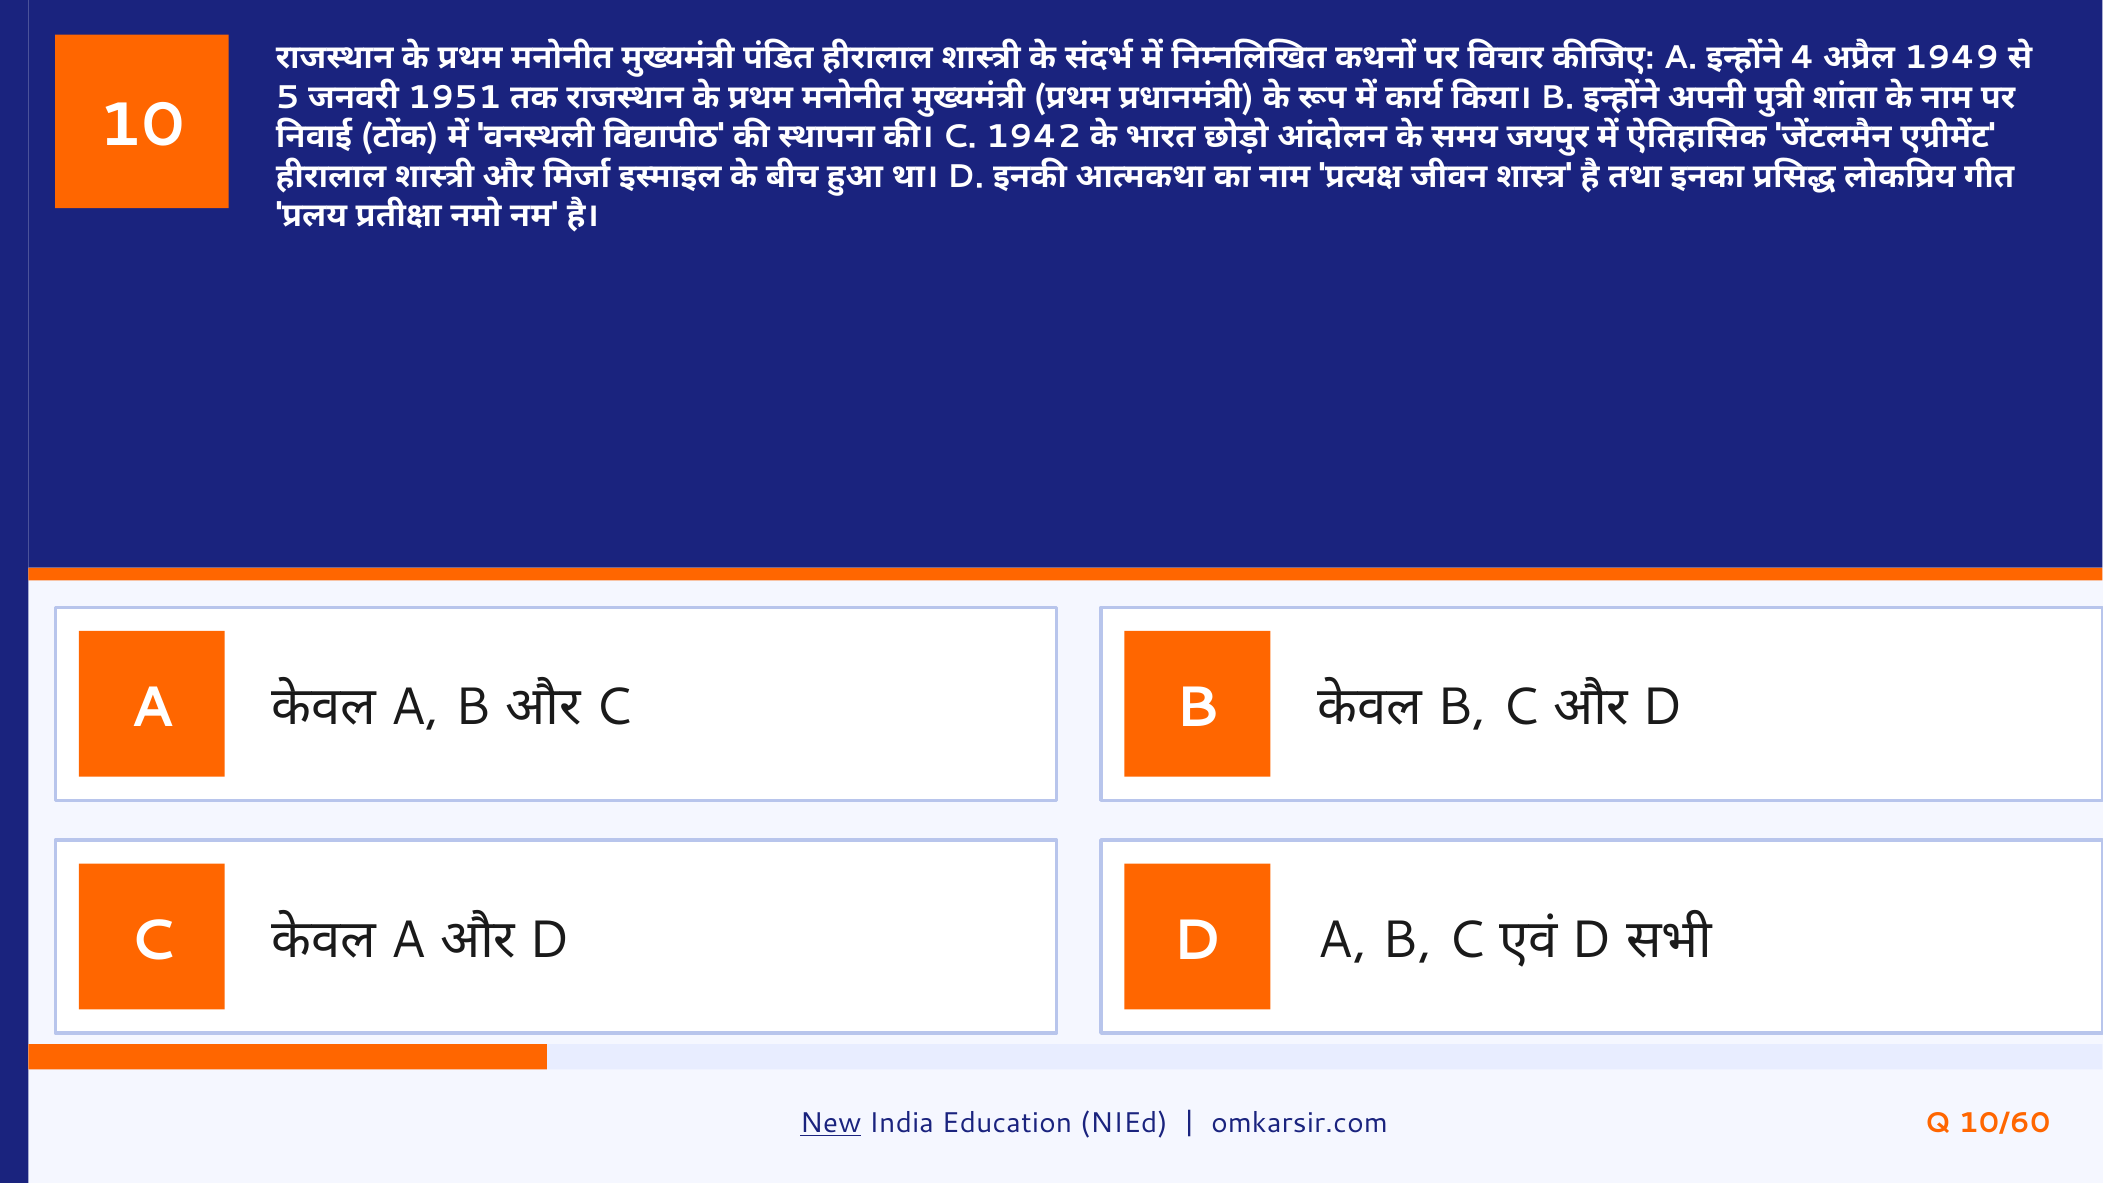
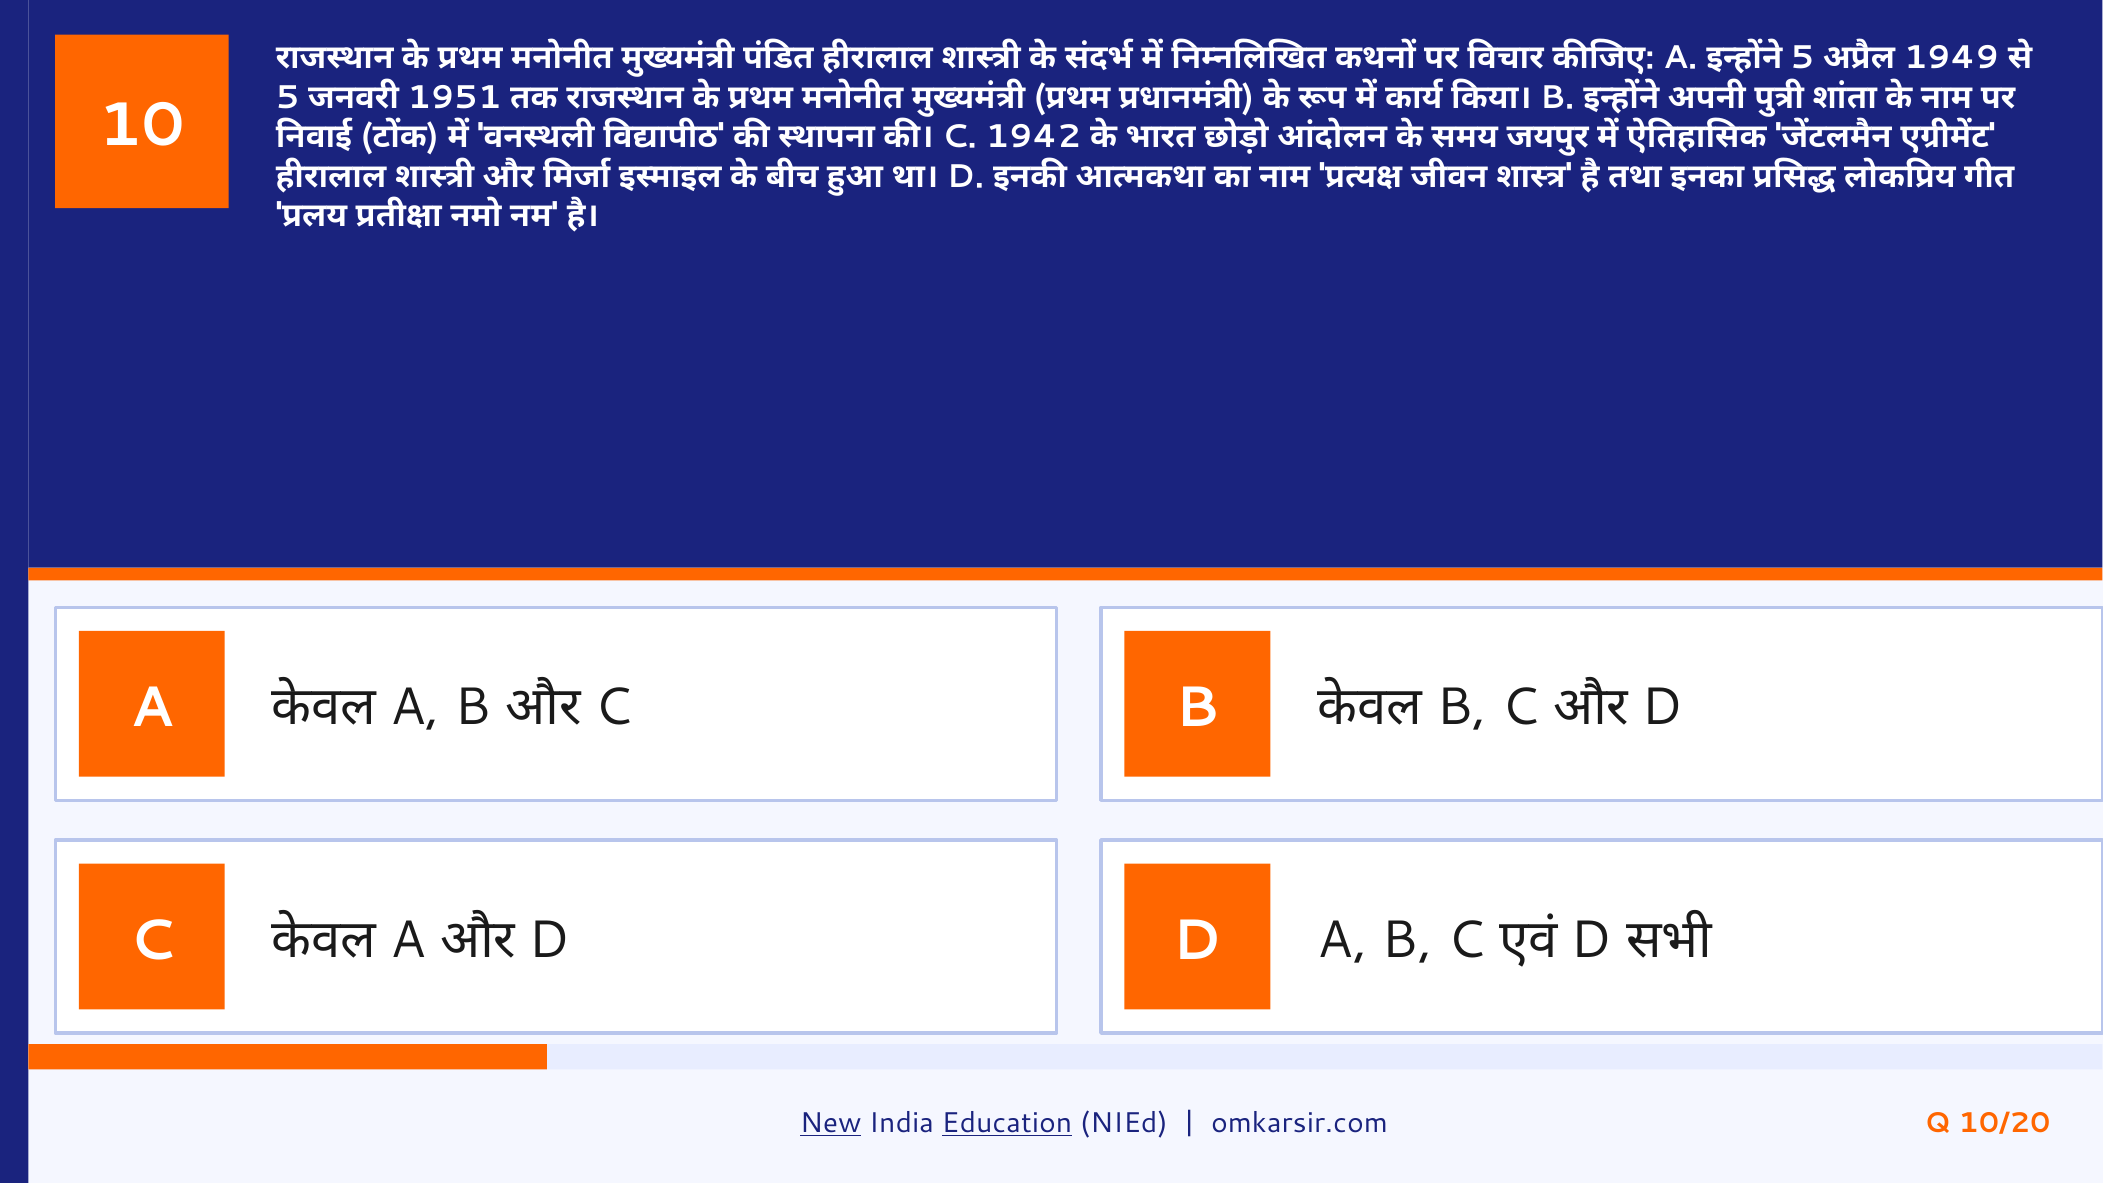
4: 4 -> 5 (1802, 58)
Education underline: none -> present (1007, 1123)
10/60: 10/60 -> 10/20 (2004, 1123)
